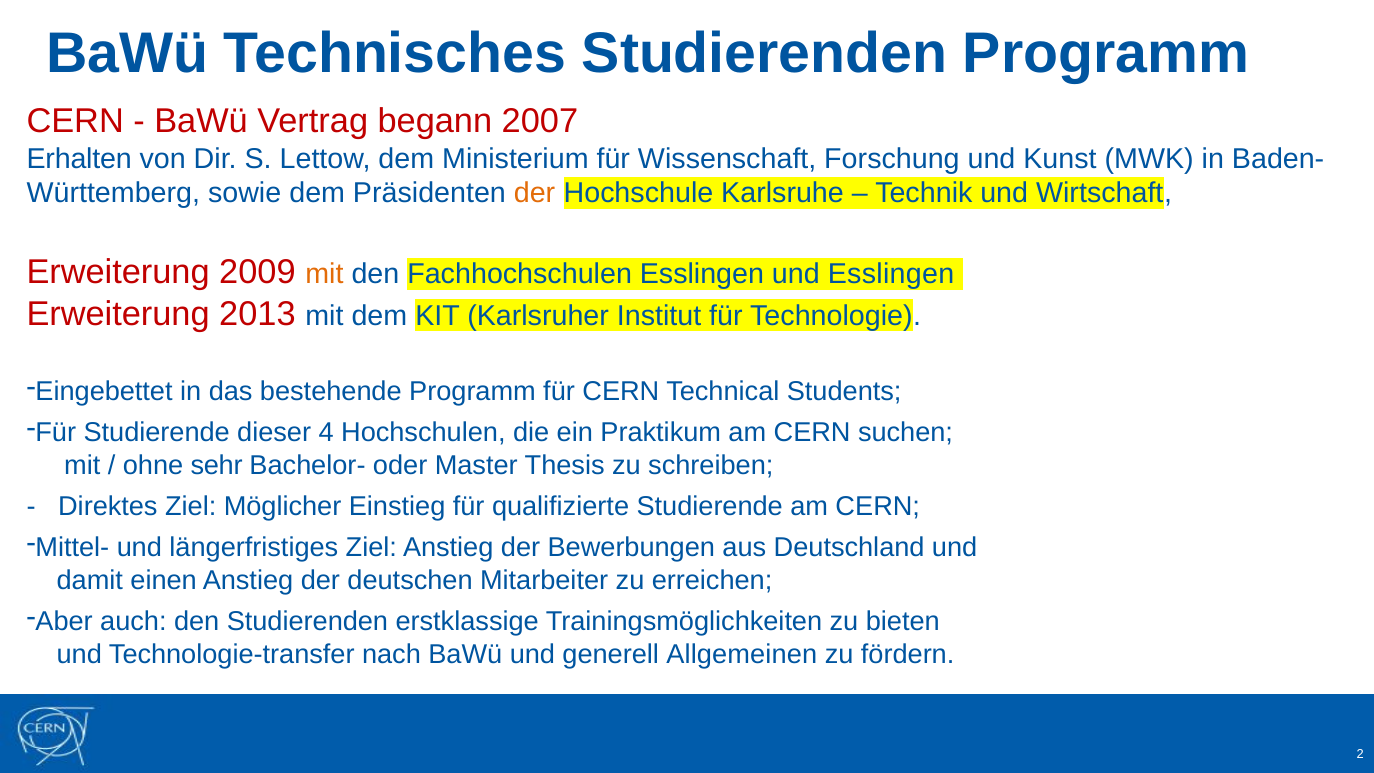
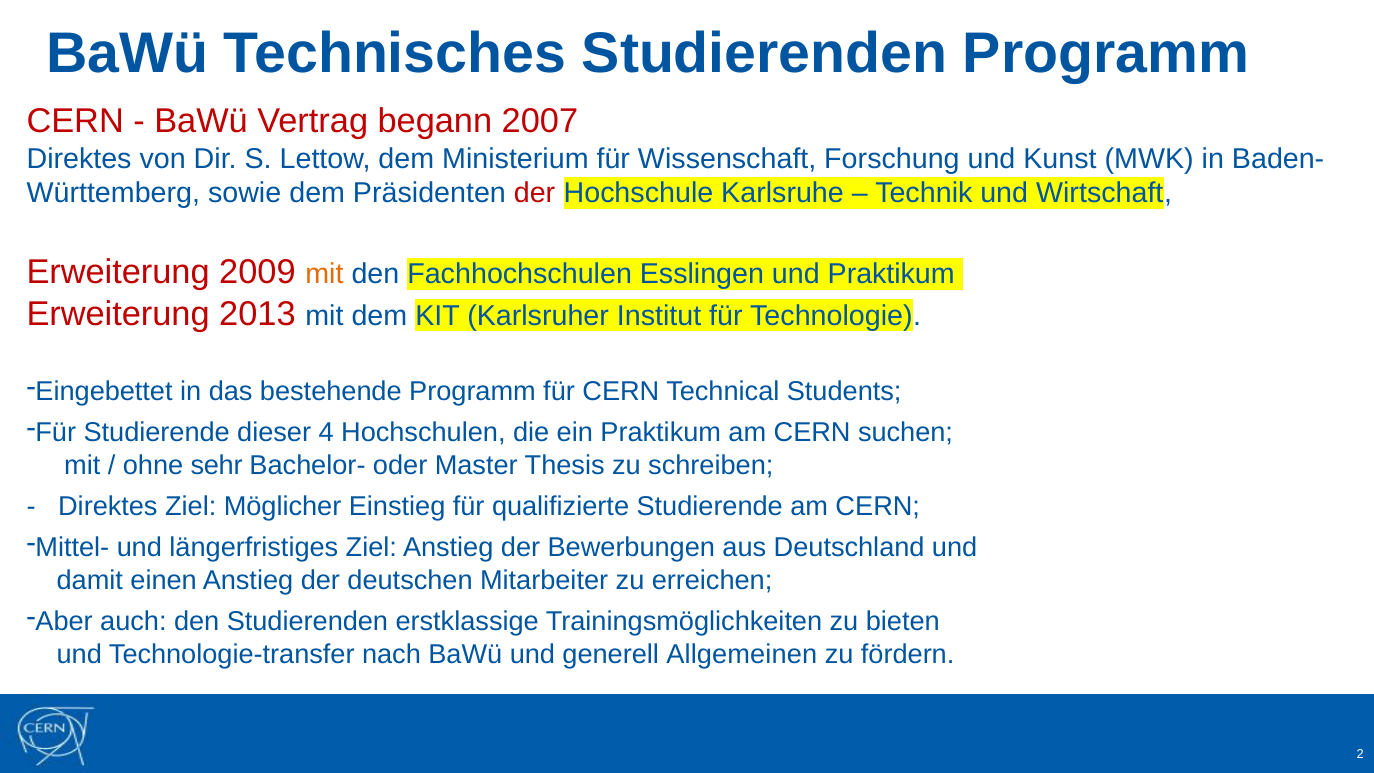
Erhalten: Erhalten -> Direktes (79, 159)
der colour: orange -> red (535, 193)
und Esslingen: Esslingen -> Praktikum (891, 274)
